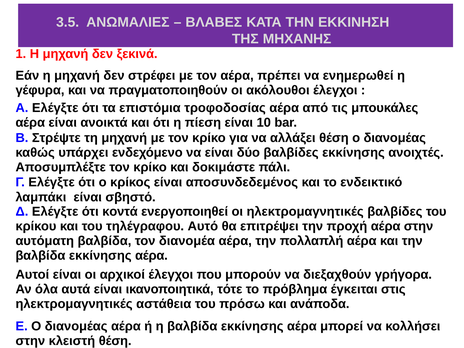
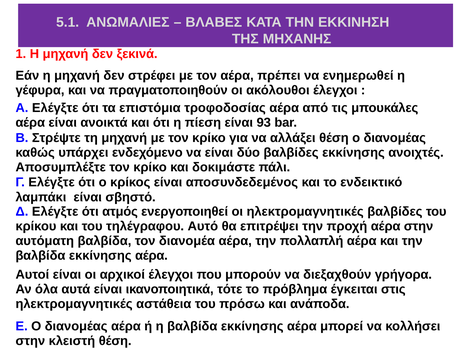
3.5: 3.5 -> 5.1 (68, 22)
10: 10 -> 93 (264, 123)
κοντά: κοντά -> ατμός (120, 212)
